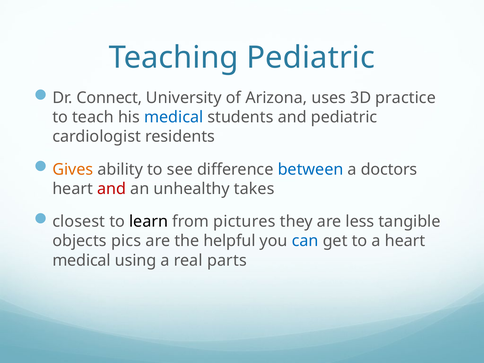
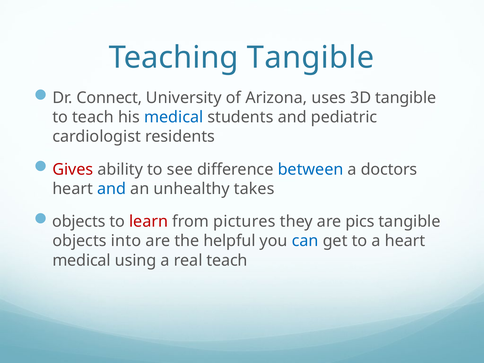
Teaching Pediatric: Pediatric -> Tangible (311, 58)
3D practice: practice -> tangible (406, 98)
Gives colour: orange -> red (73, 169)
and colour: red -> blue (112, 189)
closest: closest -> objects (79, 222)
learn colour: black -> red (149, 222)
less: less -> pics (360, 222)
pics: pics -> into (126, 241)
real parts: parts -> teach (227, 260)
